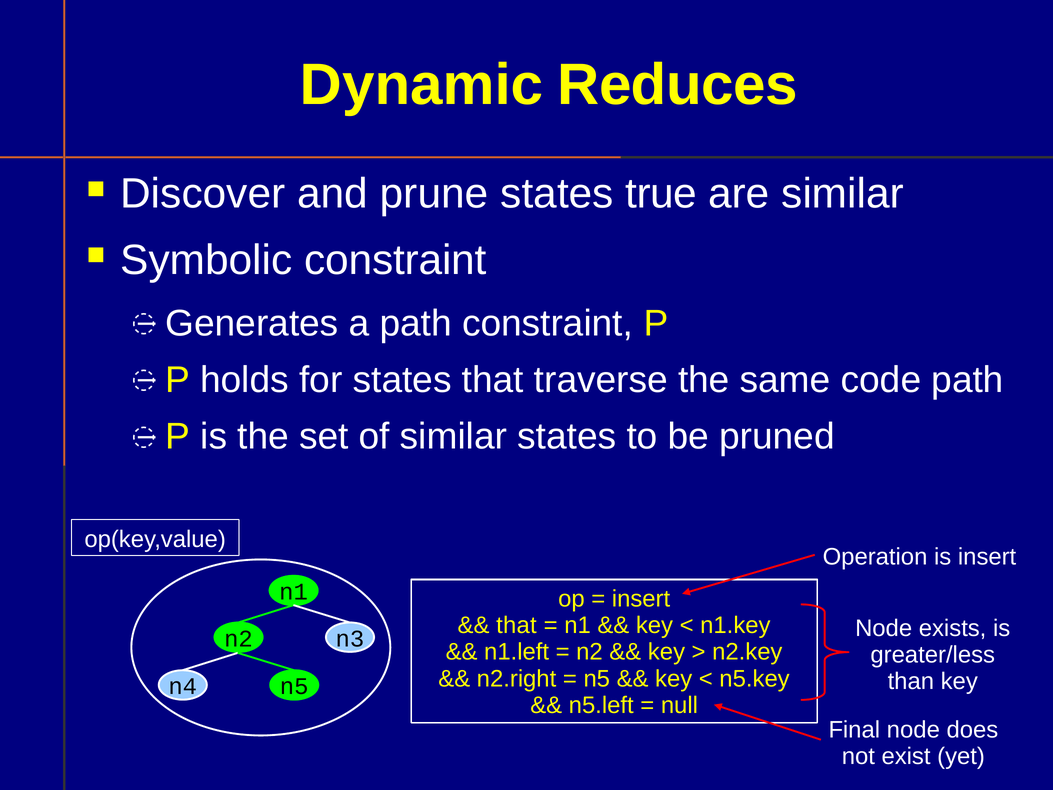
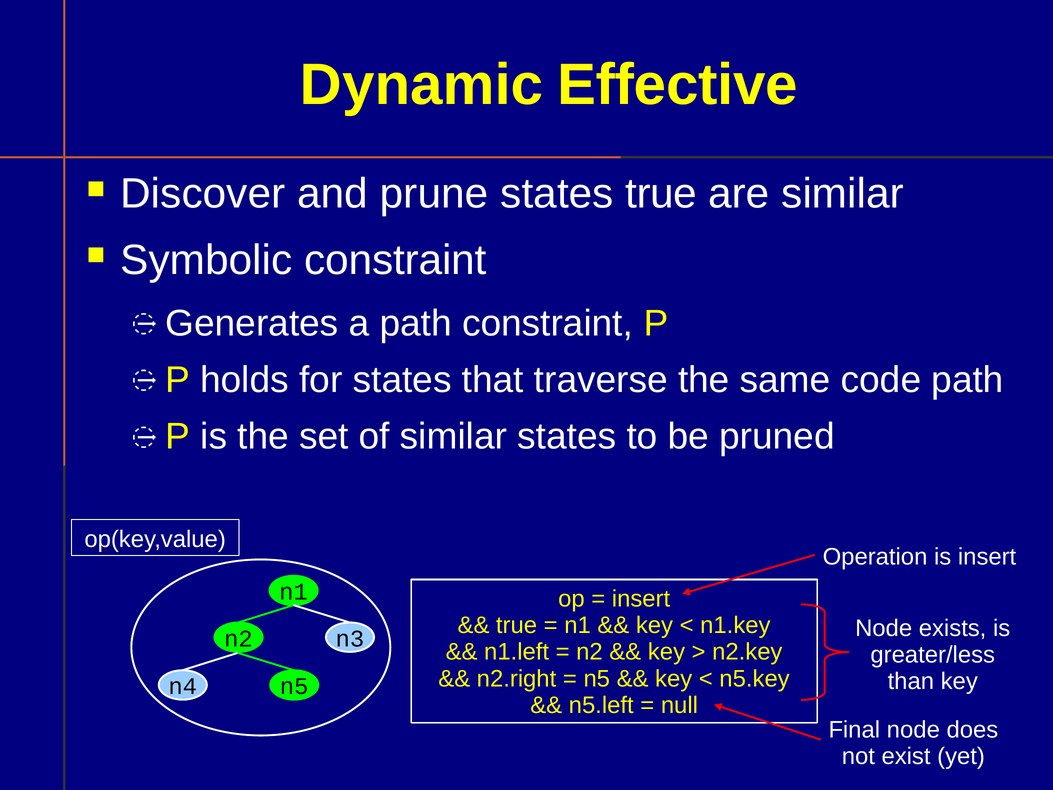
Reduces: Reduces -> Effective (677, 85)
that: that -> true (517, 626)
